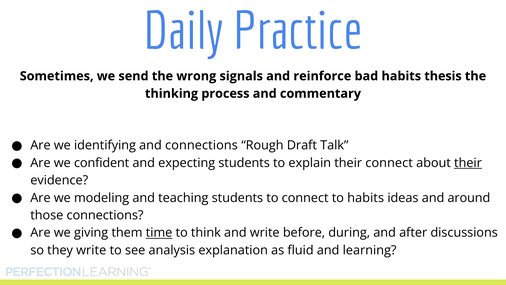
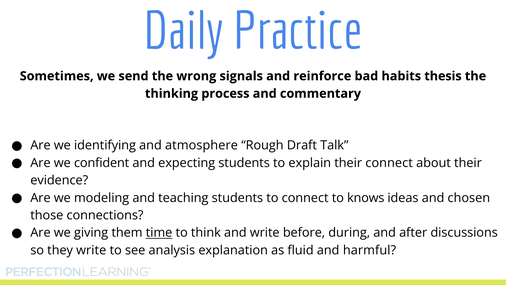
and connections: connections -> atmosphere (201, 145)
their underline: present -> none (468, 163)
to habits: habits -> knows (366, 198)
around: around -> chosen (469, 198)
learning: learning -> harmful (370, 250)
